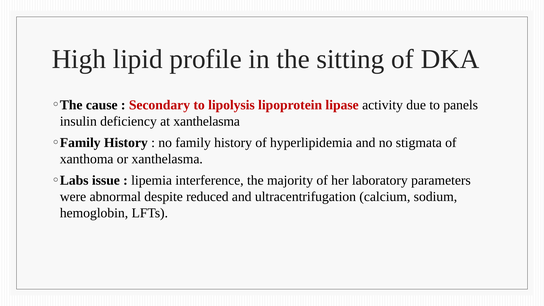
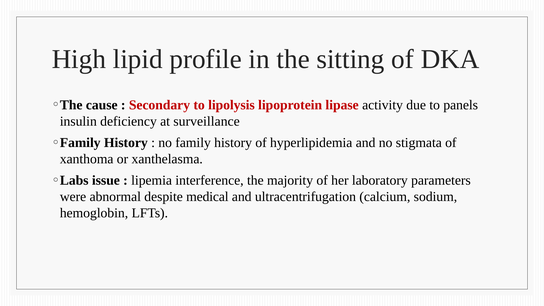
at xanthelasma: xanthelasma -> surveillance (207, 121)
reduced: reduced -> medical (207, 197)
